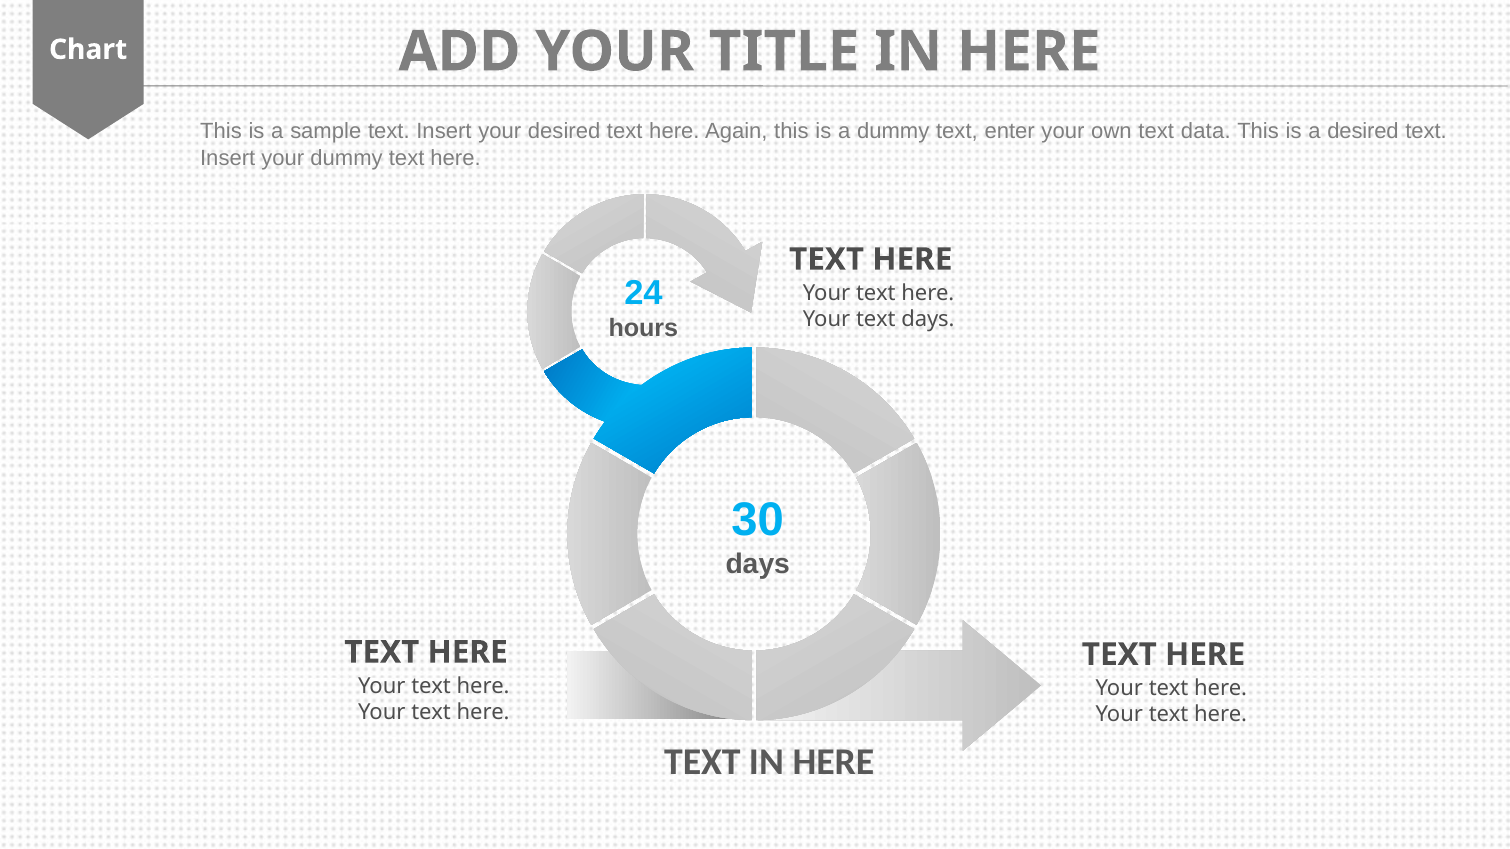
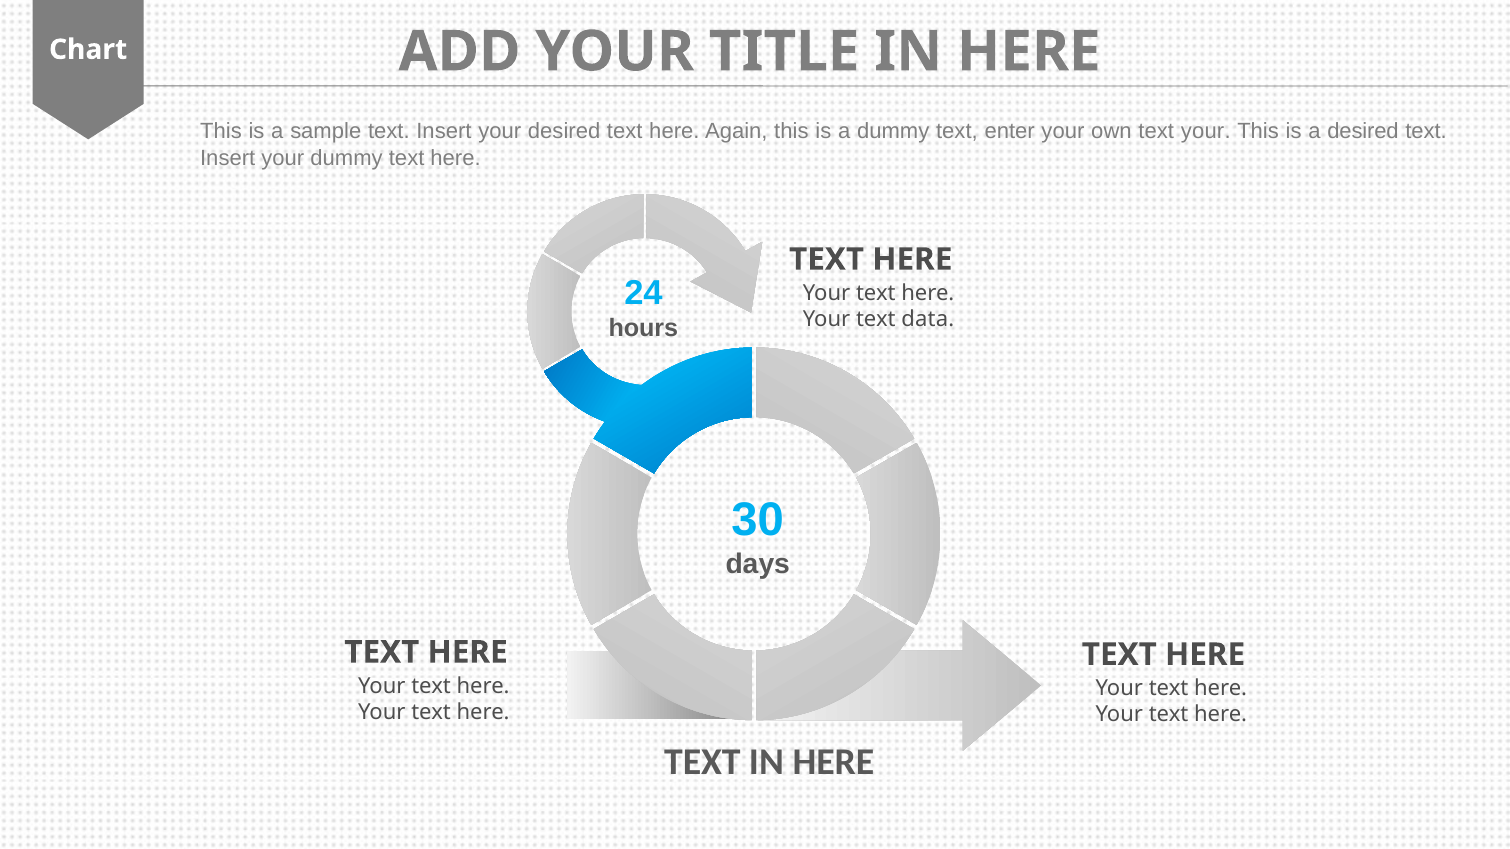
text data: data -> your (1206, 132)
text days: days -> data (928, 320)
